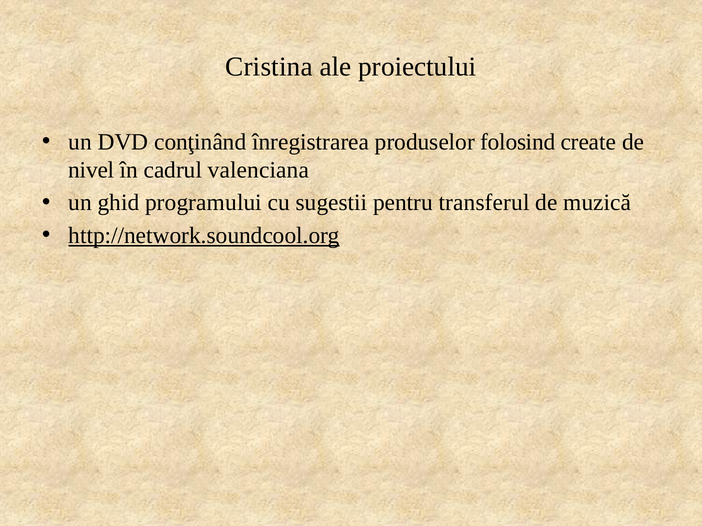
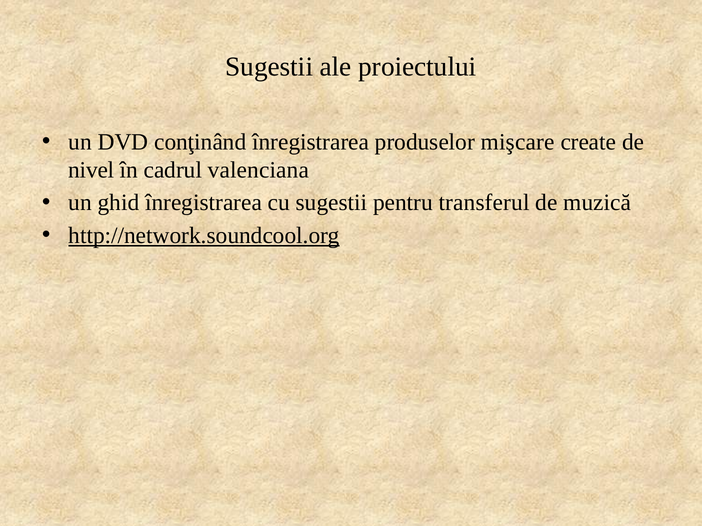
Cristina: Cristina -> Sugestii (269, 67)
folosind: folosind -> mişcare (518, 142)
ghid programului: programului -> înregistrarea (204, 203)
